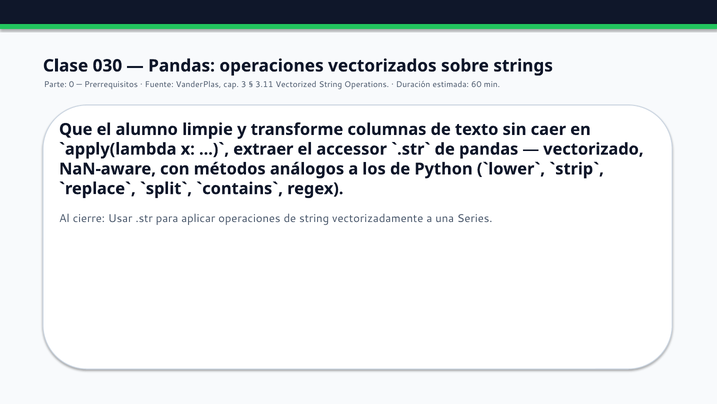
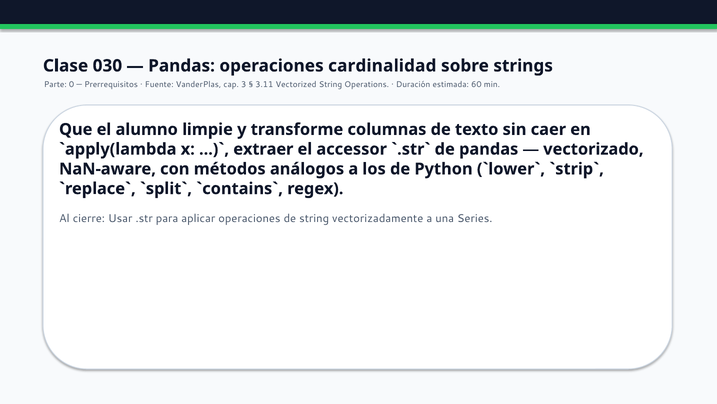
vectorizados: vectorizados -> cardinalidad (382, 66)
